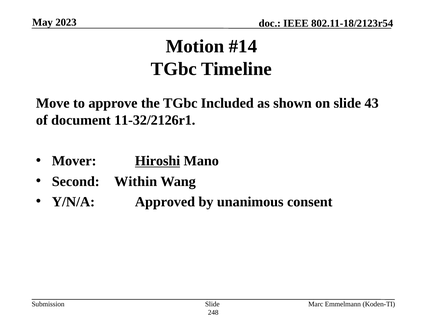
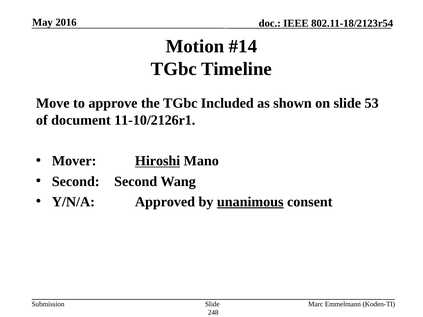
2023: 2023 -> 2016 (66, 22)
43: 43 -> 53 (372, 103)
11-32/2126r1: 11-32/2126r1 -> 11-10/2126r1 (155, 120)
Second Within: Within -> Second (136, 181)
unanimous underline: none -> present (250, 202)
